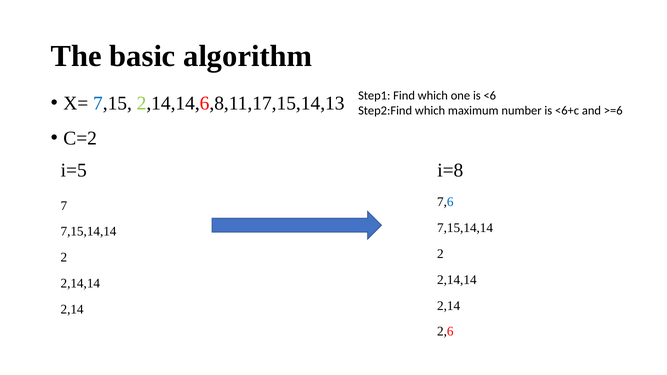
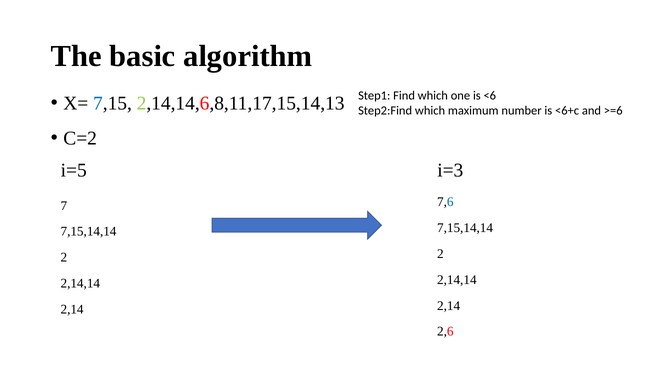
i=8: i=8 -> i=3 (450, 171)
